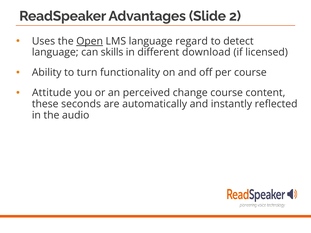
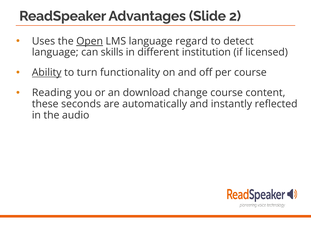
download: download -> institution (206, 52)
Ability underline: none -> present (47, 73)
Attitude: Attitude -> Reading (52, 93)
perceived: perceived -> download (146, 93)
